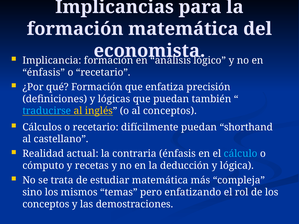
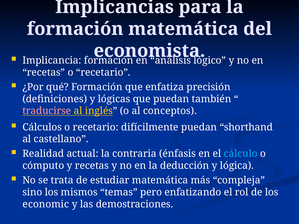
énfasis: énfasis -> recetas (44, 72)
traducirse colour: light blue -> pink (47, 111)
conceptos: conceptos -> economic (46, 204)
